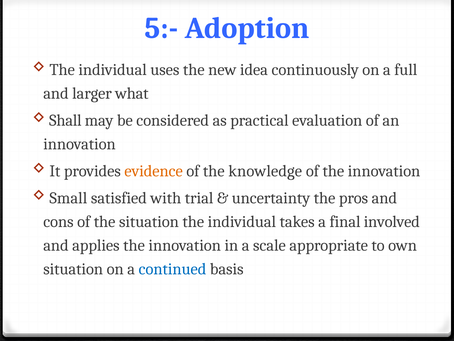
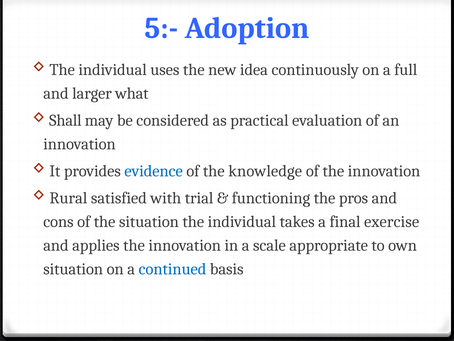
evidence colour: orange -> blue (154, 171)
Small: Small -> Rural (68, 198)
uncertainty: uncertainty -> functioning (271, 198)
involved: involved -> exercise (392, 221)
